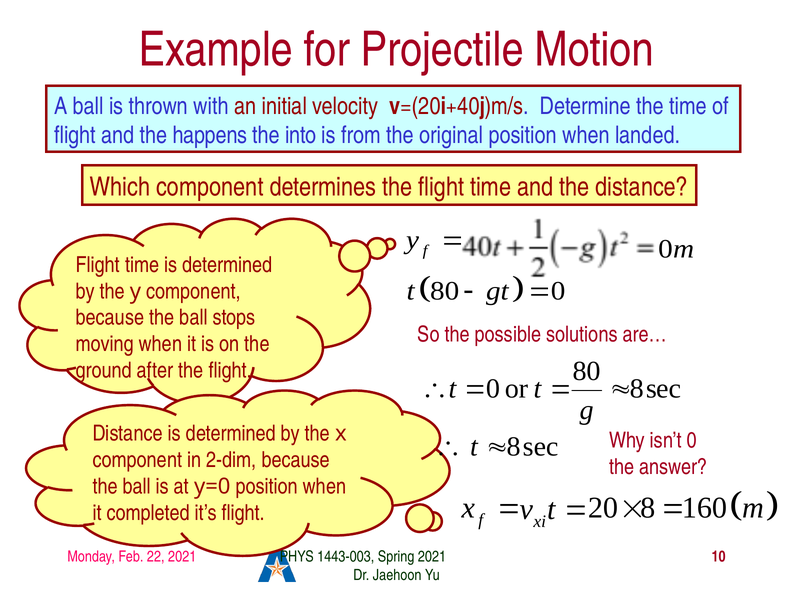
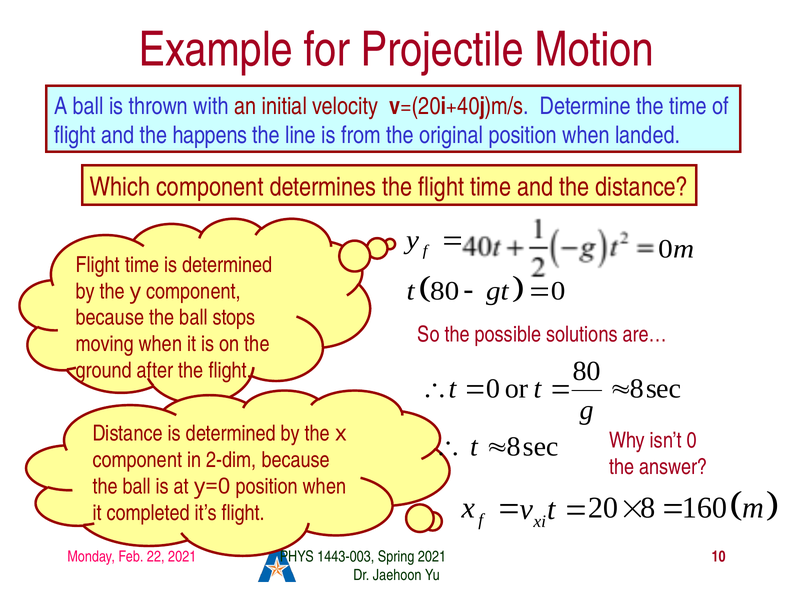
into: into -> line (301, 135)
